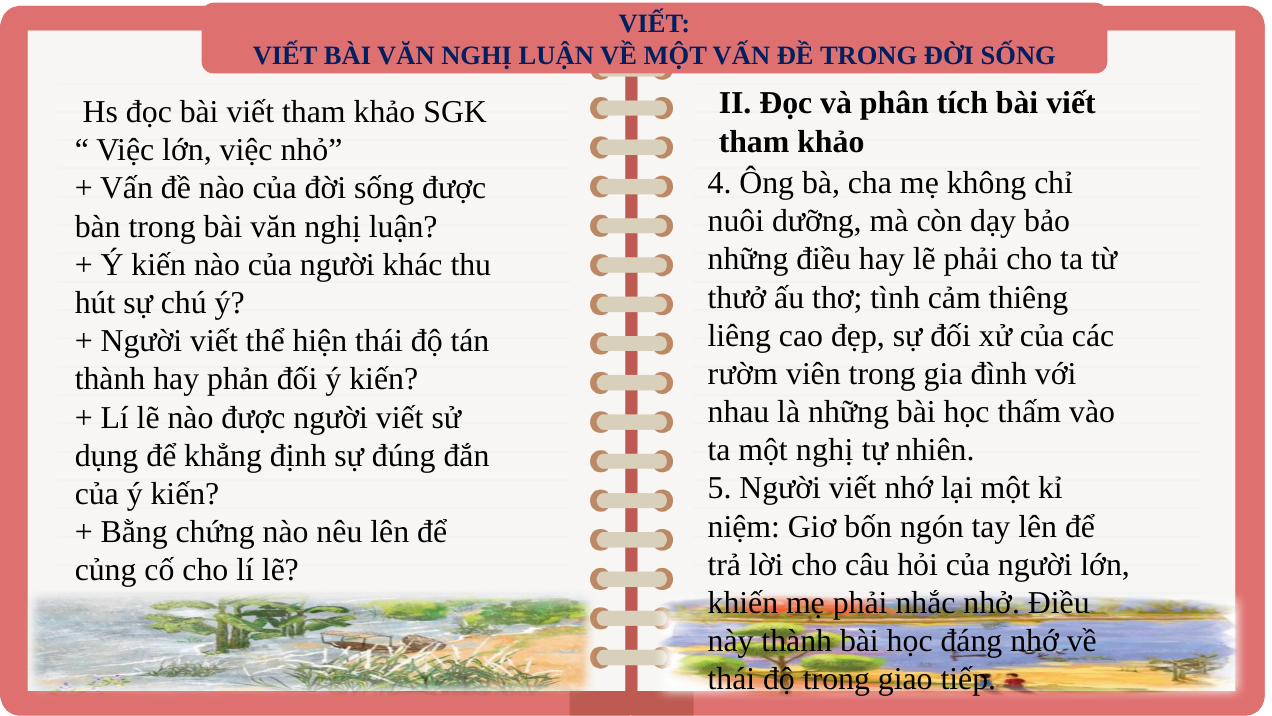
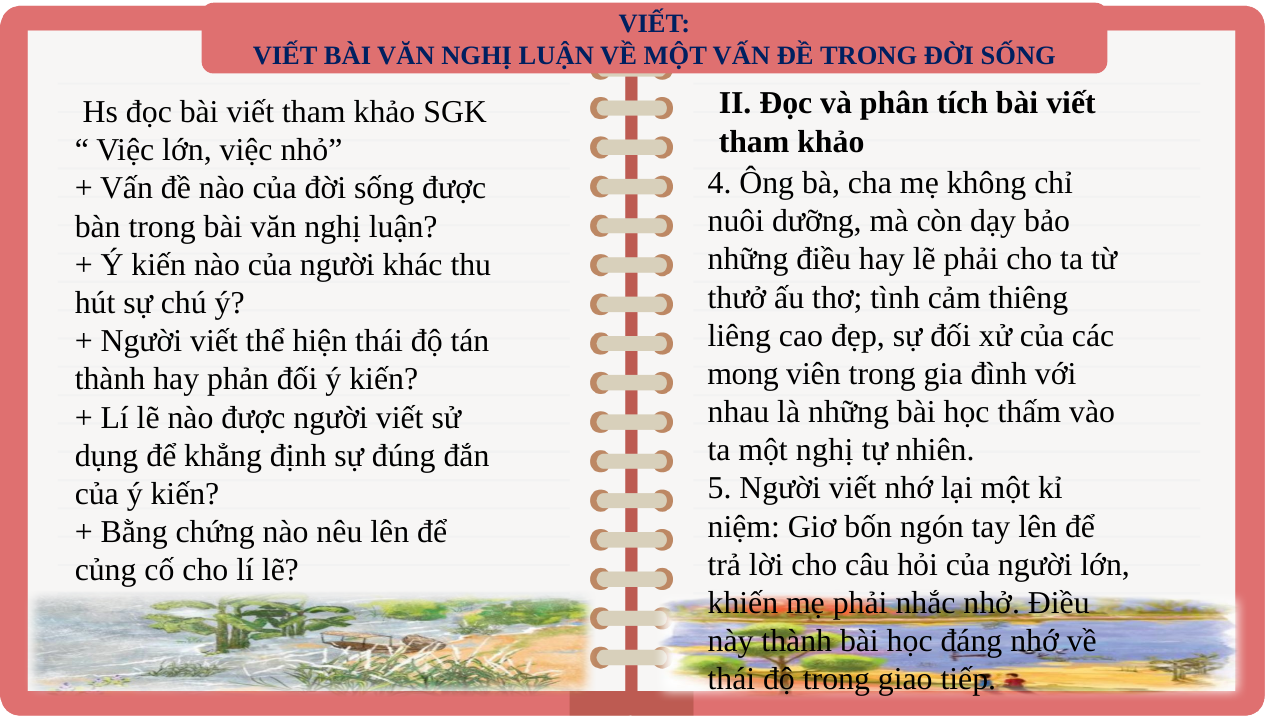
rườm: rườm -> mong (743, 374)
